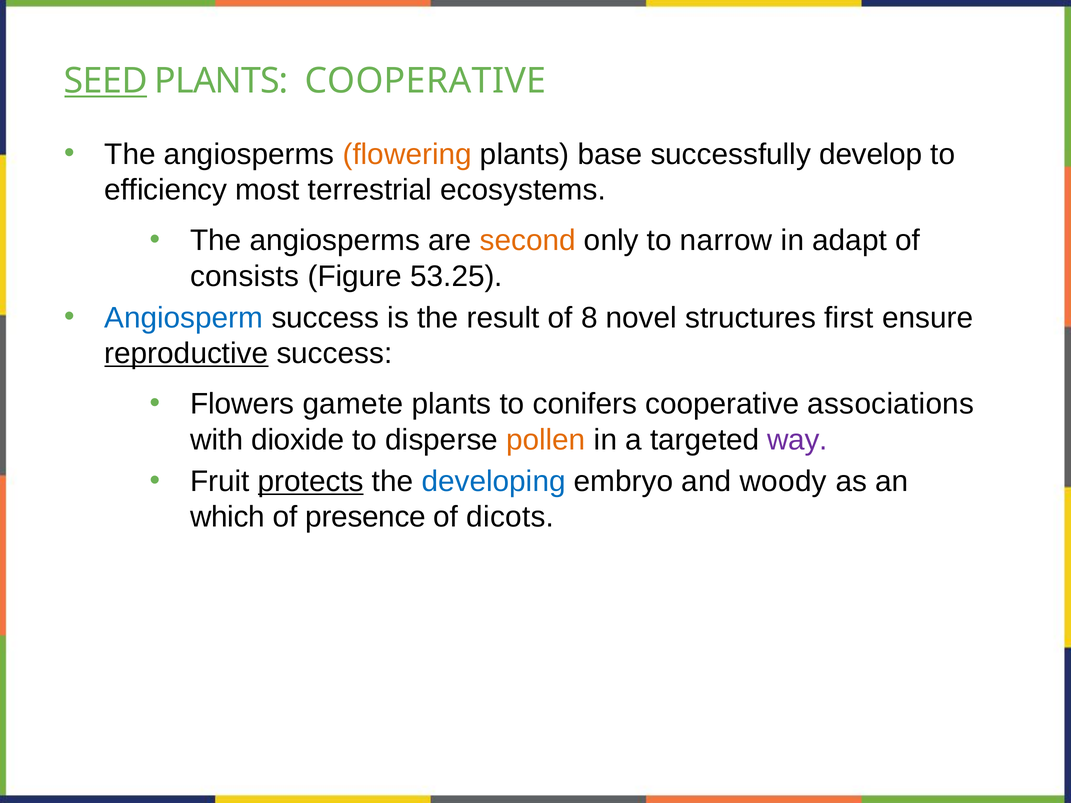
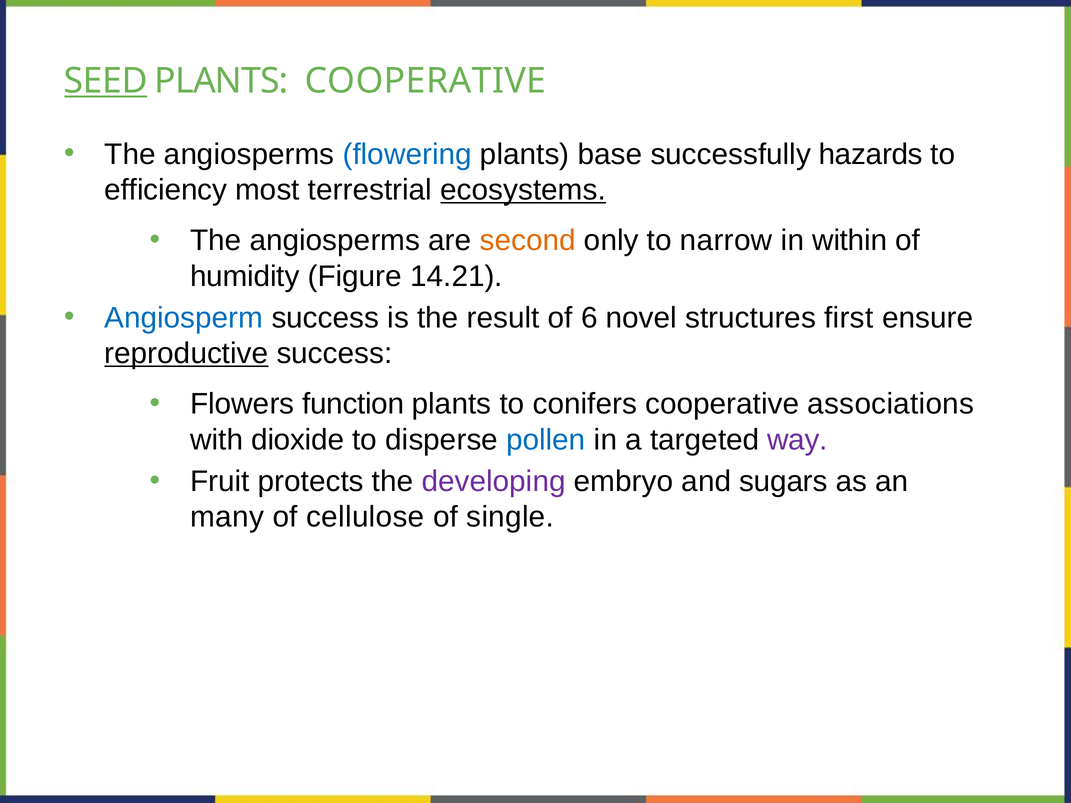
flowering colour: orange -> blue (407, 154)
develop: develop -> hazards (871, 154)
ecosystems underline: none -> present (523, 190)
adapt: adapt -> within (850, 241)
consists: consists -> humidity (245, 276)
53.25: 53.25 -> 14.21 (456, 276)
8: 8 -> 6 (589, 318)
gamete: gamete -> function (353, 404)
pollen colour: orange -> blue (546, 440)
protects underline: present -> none (311, 482)
developing colour: blue -> purple (494, 482)
woody: woody -> sugars (783, 482)
which: which -> many (227, 517)
presence: presence -> cellulose (365, 517)
dicots: dicots -> single (510, 517)
